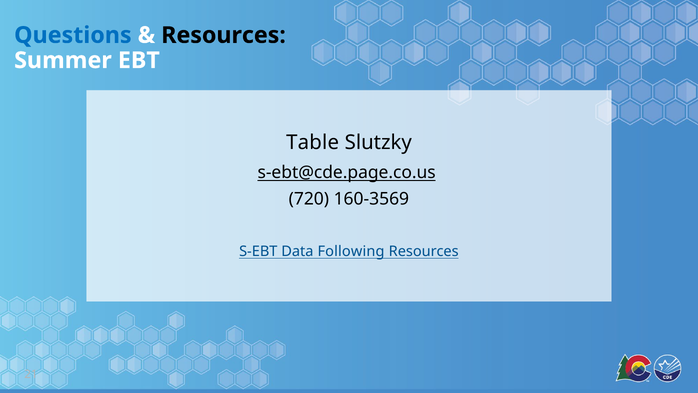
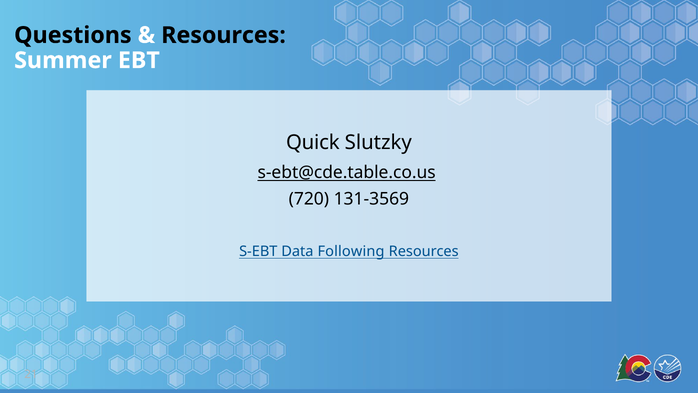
Questions colour: blue -> black (73, 35)
Table: Table -> Quick (313, 142)
s-ebt@cde.page.co.us: s-ebt@cde.page.co.us -> s-ebt@cde.table.co.us (347, 172)
160-3569: 160-3569 -> 131-3569 (371, 199)
